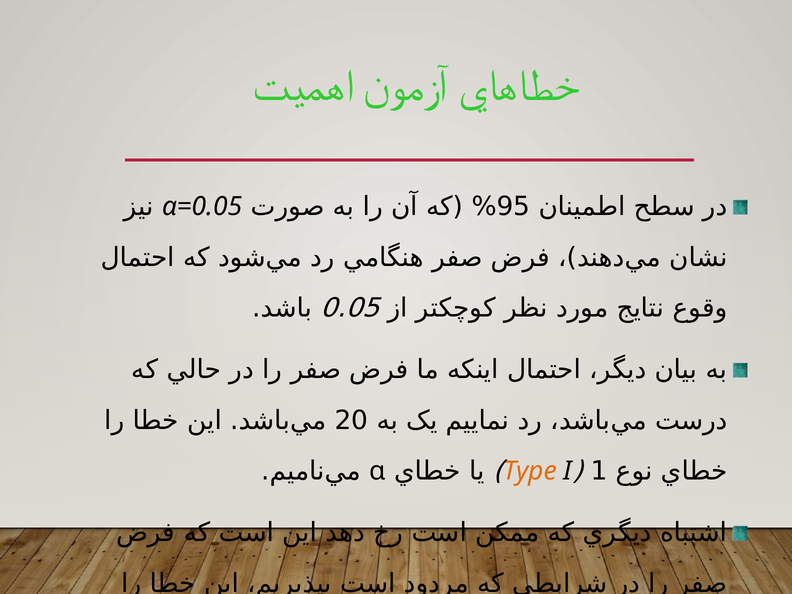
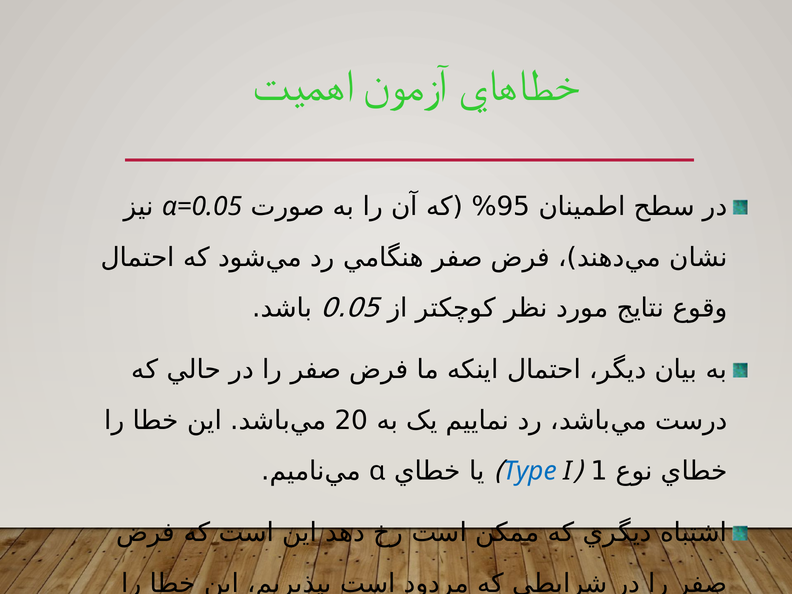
Type colour: orange -> blue (530, 471)
